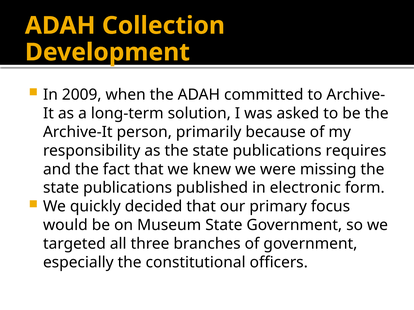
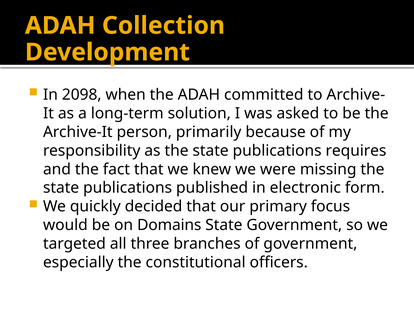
2009: 2009 -> 2098 (82, 95)
Museum: Museum -> Domains (169, 225)
